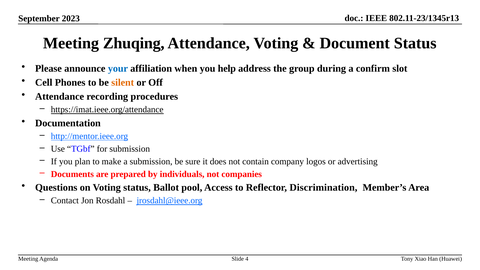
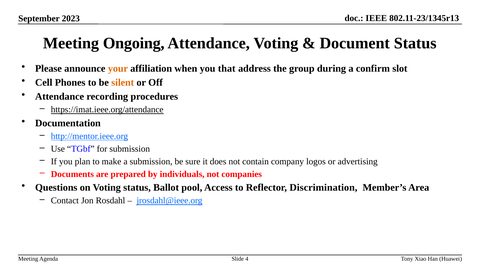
Zhuqing: Zhuqing -> Ongoing (134, 43)
your colour: blue -> orange (118, 69)
help: help -> that (227, 69)
